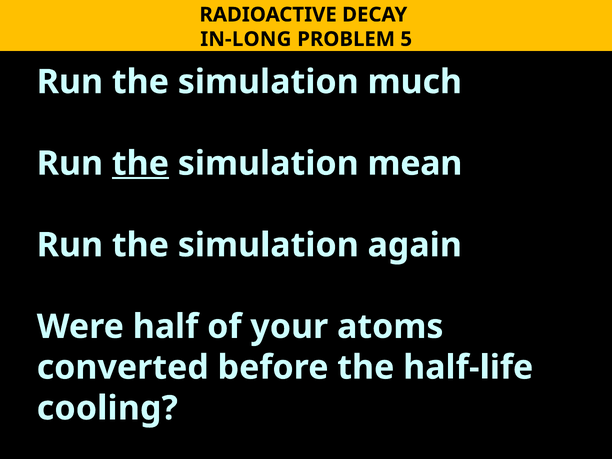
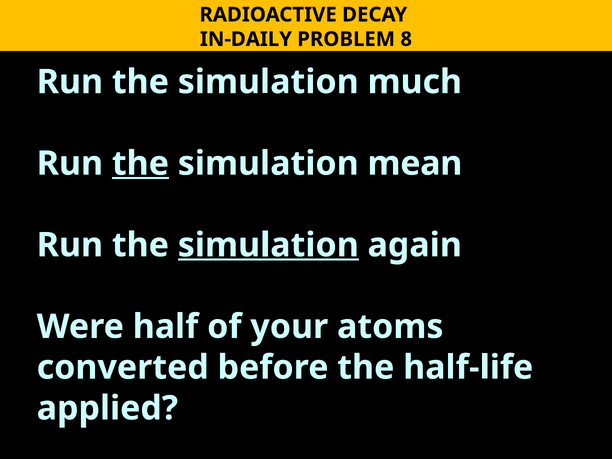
IN-LONG: IN-LONG -> IN-DAILY (246, 39)
5: 5 -> 8 (406, 39)
simulation underline: none -> present (268, 245)
cooling: cooling -> applied (107, 408)
